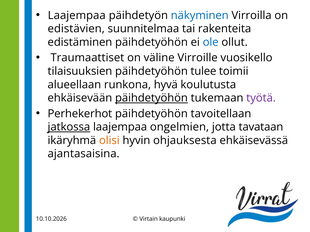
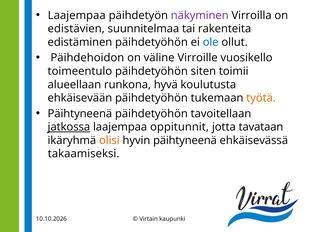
näkyminen colour: blue -> purple (200, 15)
Traumaattiset: Traumaattiset -> Päihdehoidon (87, 58)
tilaisuuksien: tilaisuuksien -> toimeentulo (80, 71)
tulee: tulee -> siten (203, 71)
päihdetyöhön underline: present -> none (151, 98)
työtä colour: purple -> orange (261, 98)
Perhekerhot: Perhekerhot -> Päihtyneenä (80, 114)
ongelmien: ongelmien -> oppitunnit (179, 127)
hyvin ohjauksesta: ohjauksesta -> päihtyneenä (185, 141)
ajantasaisina: ajantasaisina -> takaamiseksi (84, 154)
